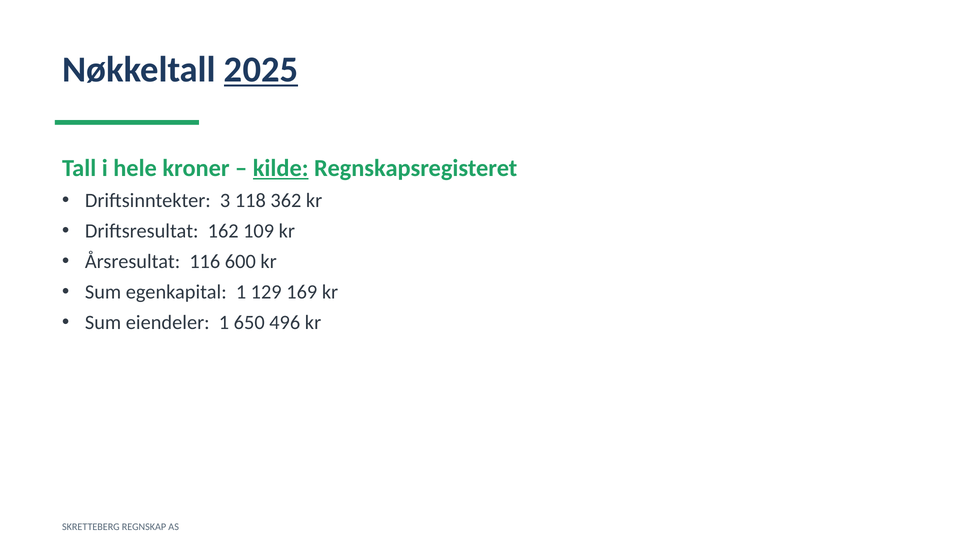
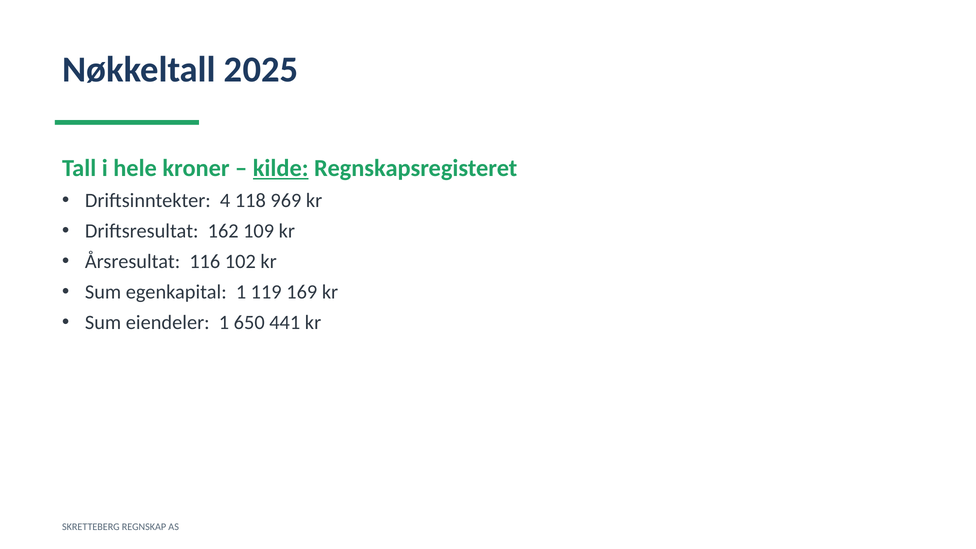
2025 underline: present -> none (261, 70)
3: 3 -> 4 (225, 201)
362: 362 -> 969 (286, 201)
600: 600 -> 102 (240, 262)
129: 129 -> 119 (266, 292)
496: 496 -> 441 (285, 323)
